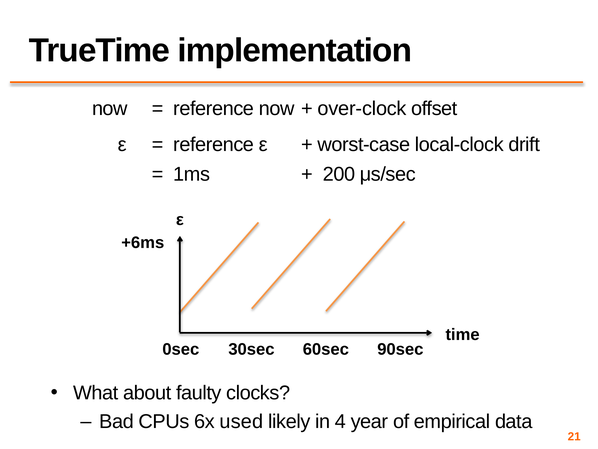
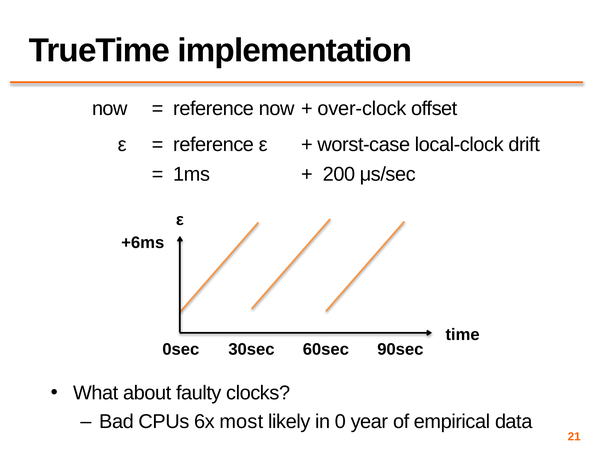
used: used -> most (241, 421)
4: 4 -> 0 (340, 421)
